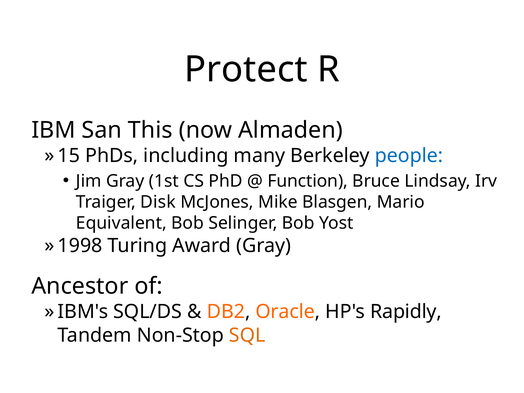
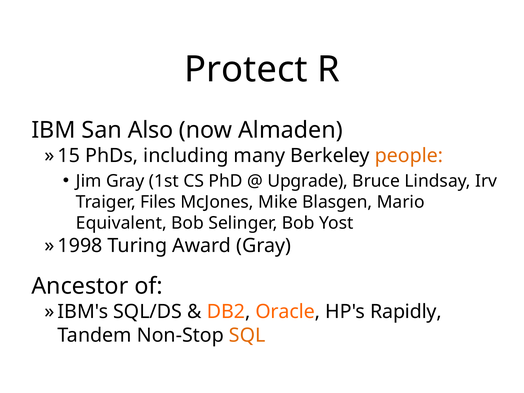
This: This -> Also (150, 130)
people colour: blue -> orange (409, 156)
Function: Function -> Upgrade (308, 181)
Disk: Disk -> Files (158, 202)
